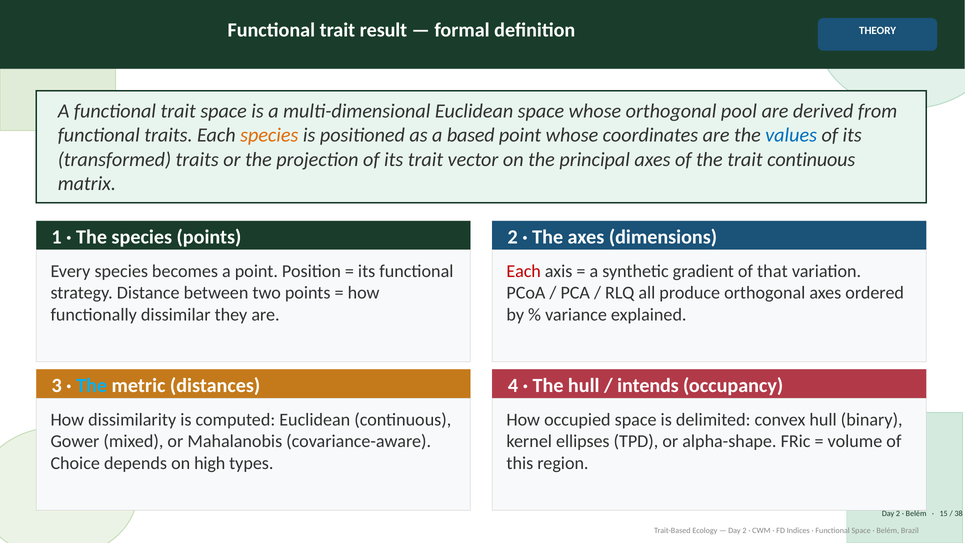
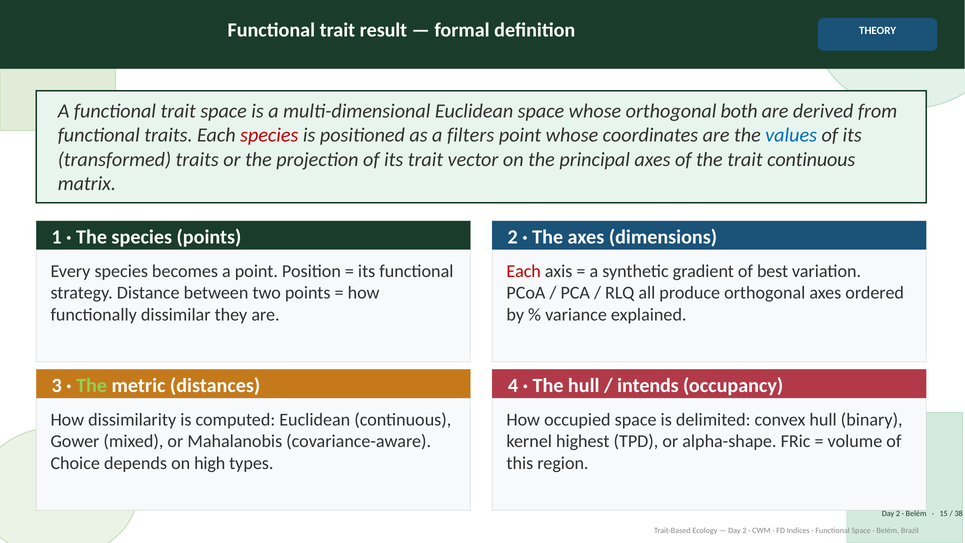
pool: pool -> both (739, 111)
species colour: orange -> red (269, 135)
based: based -> filters (471, 135)
that: that -> best (773, 271)
The colour: light blue -> light green (92, 385)
ellipses: ellipses -> highest (583, 441)
